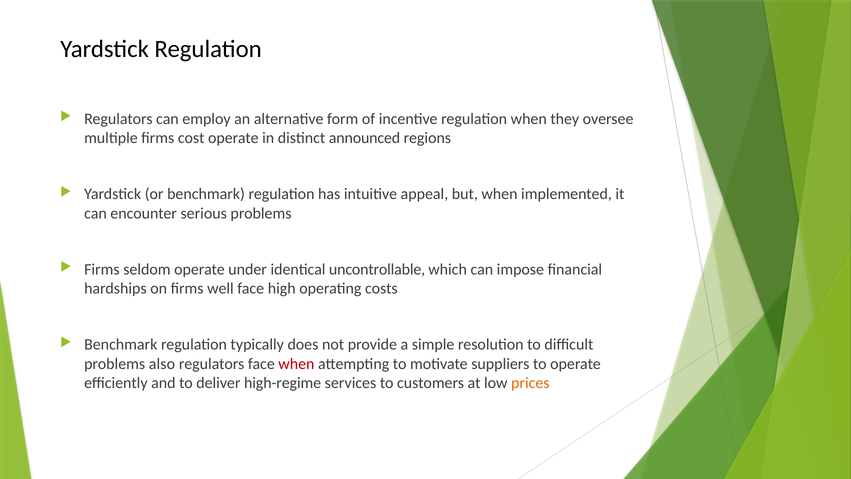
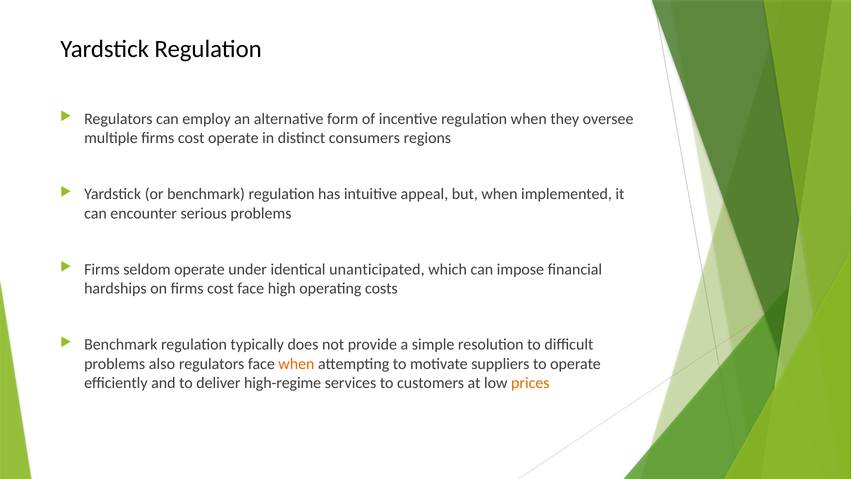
announced: announced -> consumers (364, 138)
uncontrollable: uncontrollable -> unanticipated (377, 269)
on firms well: well -> cost (220, 288)
when colour: red -> orange (296, 364)
